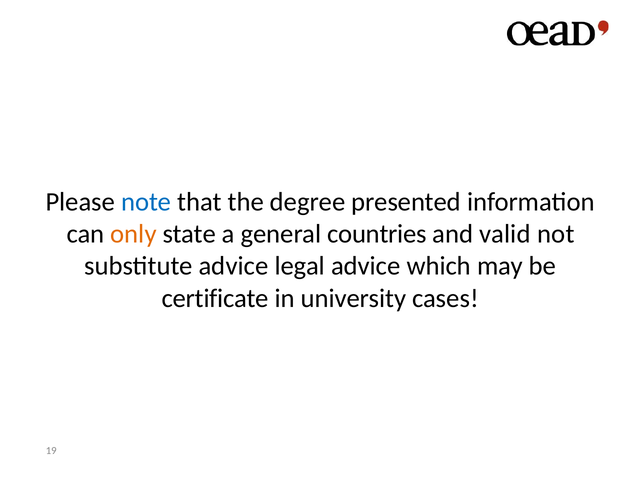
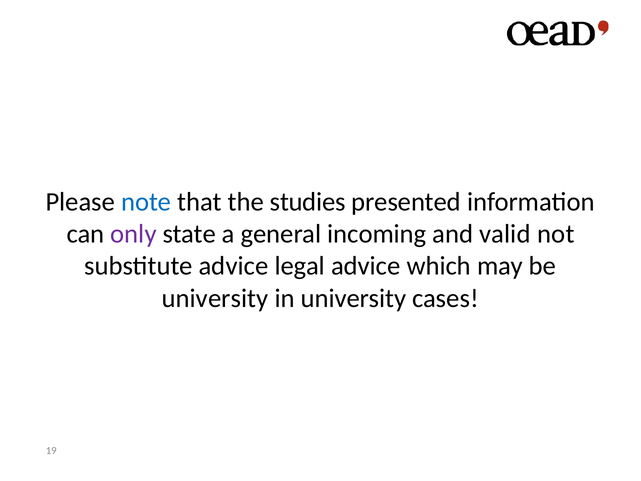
degree: degree -> studies (308, 202)
only colour: orange -> purple (134, 234)
countries: countries -> incoming (377, 234)
certificate: certificate -> university (215, 298)
